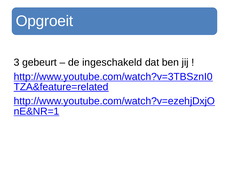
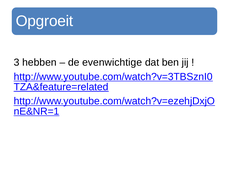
gebeurt: gebeurt -> hebben (39, 62)
ingeschakeld: ingeschakeld -> evenwichtige (112, 62)
